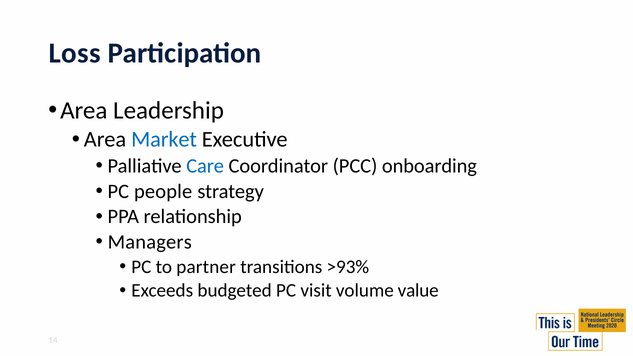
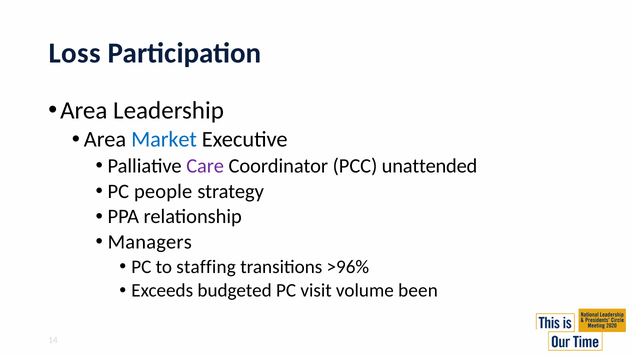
Care colour: blue -> purple (205, 166)
onboarding: onboarding -> unattended (430, 166)
partner: partner -> staffing (206, 267)
>93%: >93% -> >96% (348, 267)
value: value -> been (418, 291)
